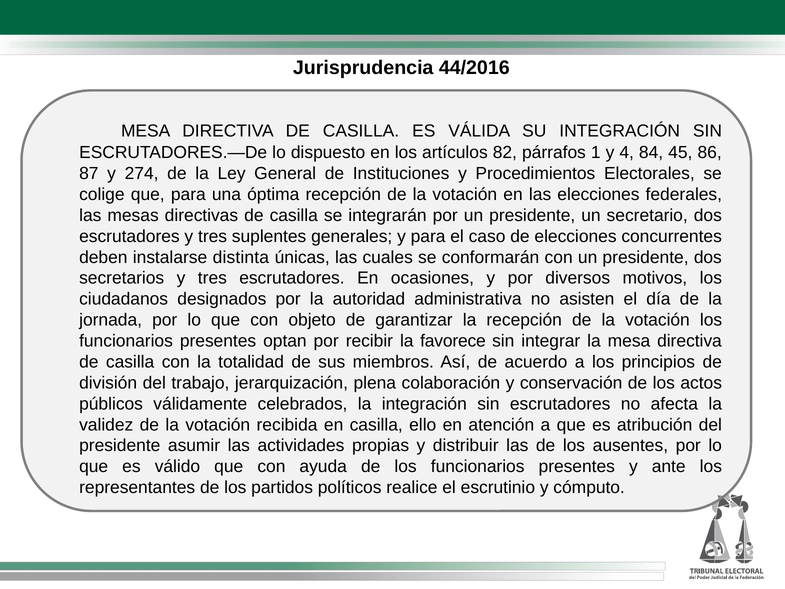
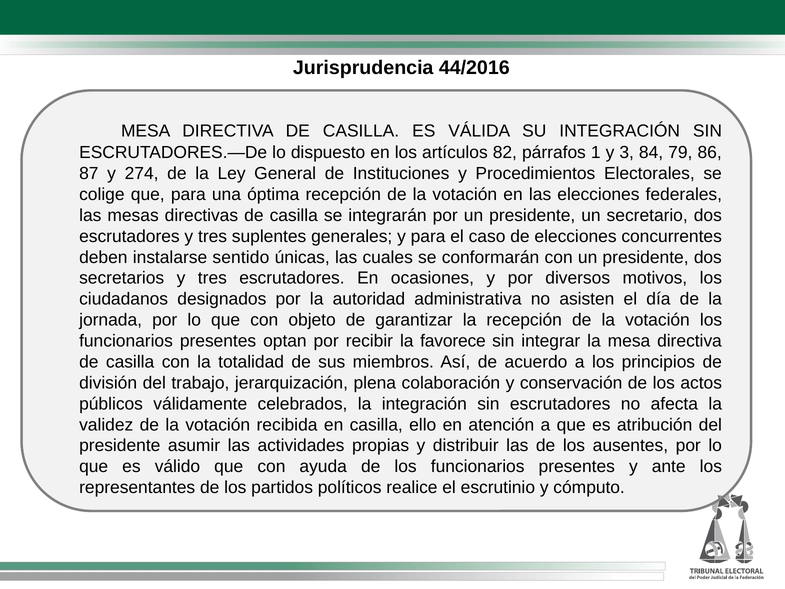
4: 4 -> 3 (627, 153)
45: 45 -> 79 (680, 153)
distinta: distinta -> sentido (241, 257)
